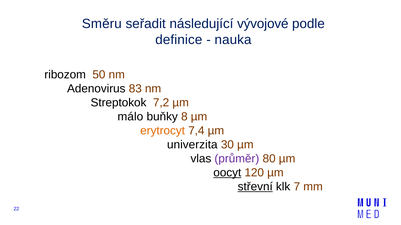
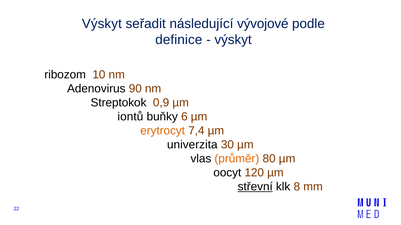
Směru: Směru -> Výskyt (102, 24)
nauka: nauka -> výskyt (233, 40)
50: 50 -> 10 (99, 75)
83: 83 -> 90 (135, 89)
7,2: 7,2 -> 0,9 (161, 103)
málo: málo -> iontů (130, 117)
8: 8 -> 6 (184, 117)
průměr colour: purple -> orange (237, 159)
oocyt underline: present -> none (227, 173)
7: 7 -> 8 (297, 187)
